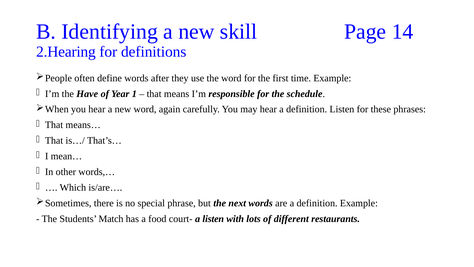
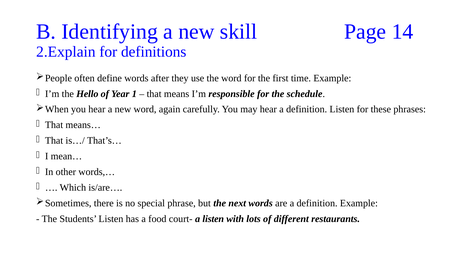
2.Hearing: 2.Hearing -> 2.Explain (66, 52)
Have: Have -> Hello (87, 94)
Students Match: Match -> Listen (111, 218)
